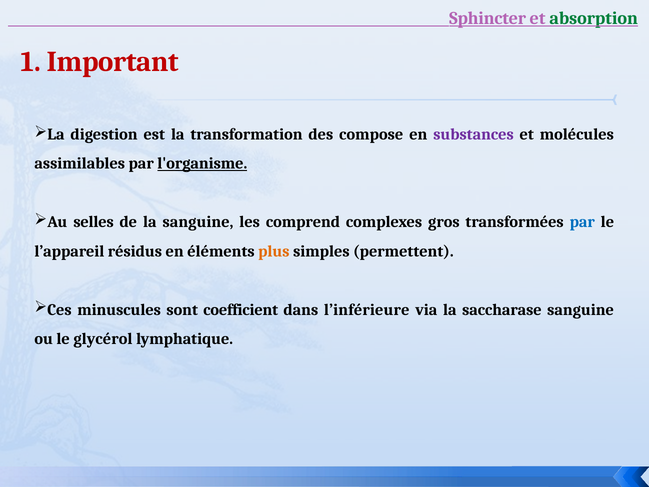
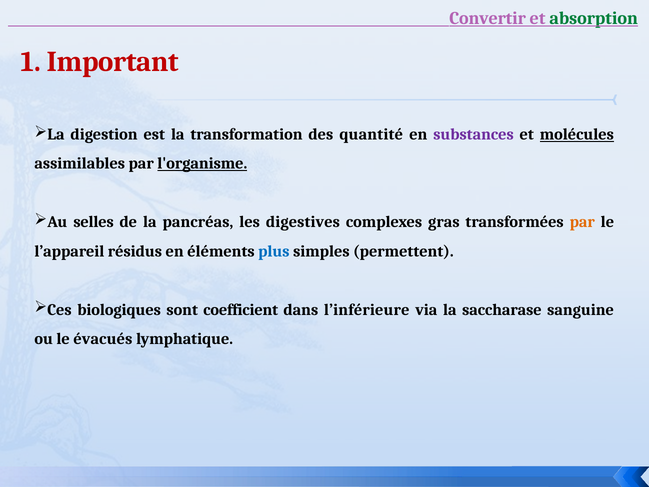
Sphincter: Sphincter -> Convertir (488, 18)
compose: compose -> quantité (371, 134)
molécules underline: none -> present (577, 134)
la sanguine: sanguine -> pancréas (198, 222)
comprend: comprend -> digestives (303, 222)
gros: gros -> gras (444, 222)
par colour: blue -> orange (582, 222)
plus colour: orange -> blue (274, 251)
minuscules: minuscules -> biologiques (119, 310)
glycérol: glycérol -> évacués (103, 339)
